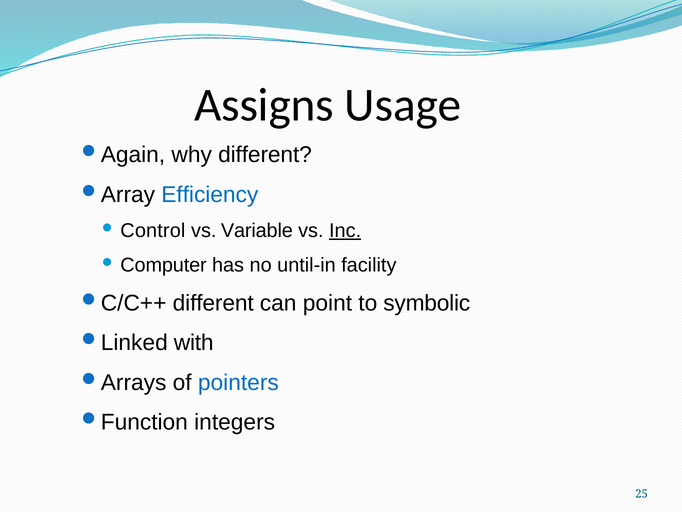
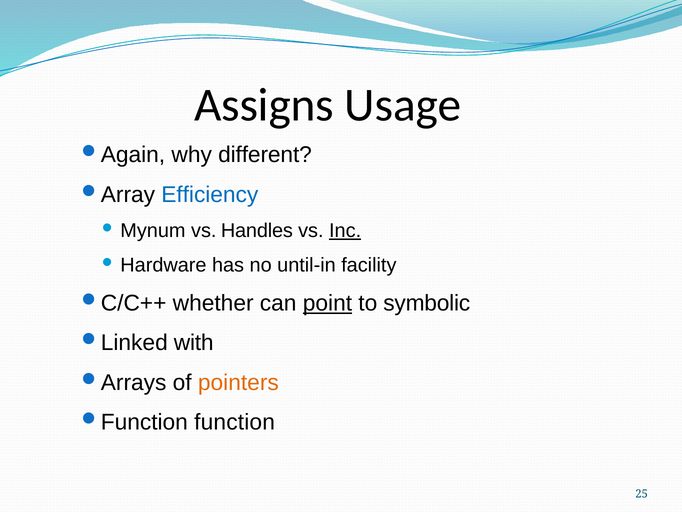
Control: Control -> Mynum (153, 230)
Variable: Variable -> Handles (257, 230)
Computer: Computer -> Hardware (163, 265)
different: different -> whether (213, 303)
point underline: none -> present (327, 303)
pointers colour: blue -> orange (238, 382)
integers: integers -> function (235, 422)
